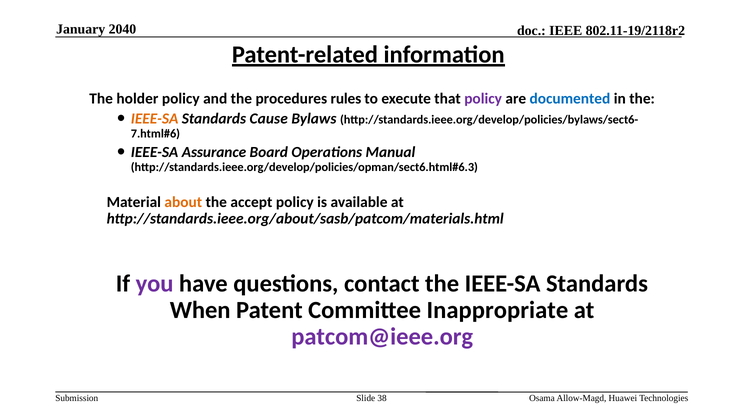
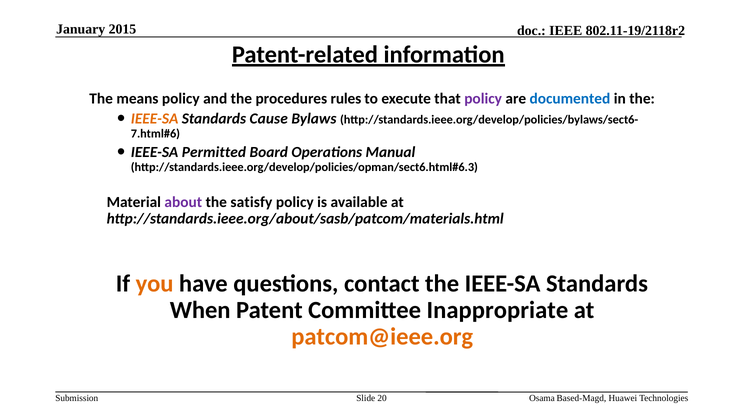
2040: 2040 -> 2015 (122, 29)
holder: holder -> means (137, 99)
Assurance: Assurance -> Permitted (214, 152)
about colour: orange -> purple (183, 202)
accept: accept -> satisfy (251, 202)
you colour: purple -> orange (155, 283)
patcom@ieee.org colour: purple -> orange (382, 336)
38: 38 -> 20 (382, 398)
Allow-Magd: Allow-Magd -> Based-Magd (581, 398)
